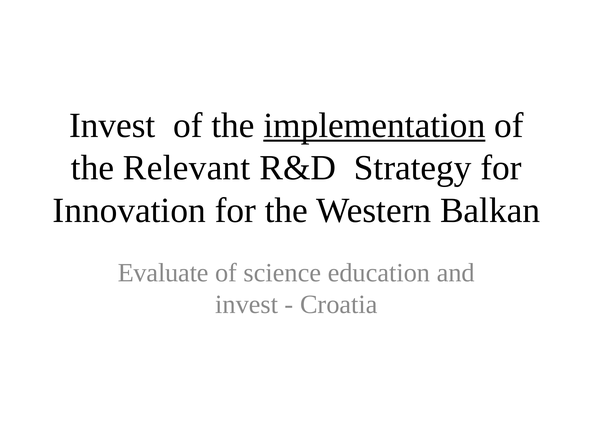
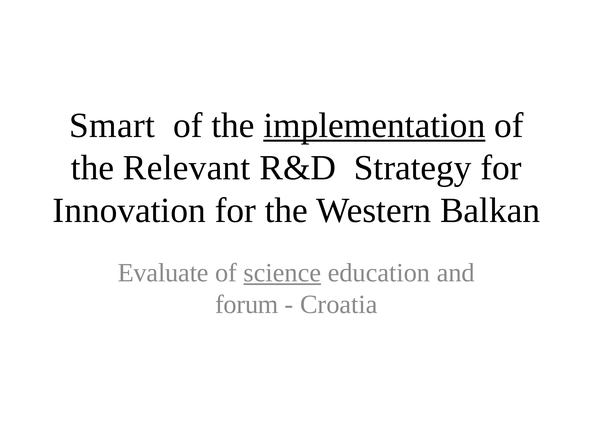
Invest: Invest -> Smart (112, 125)
science underline: none -> present (282, 273)
invest: invest -> forum (247, 304)
